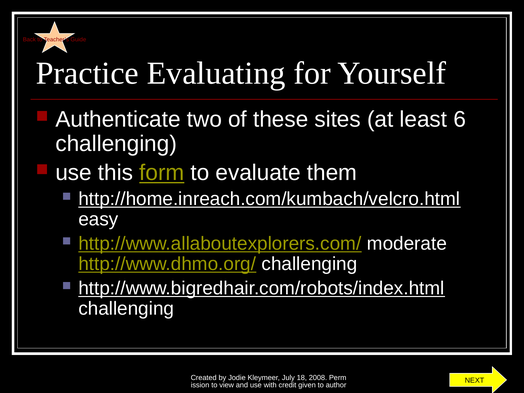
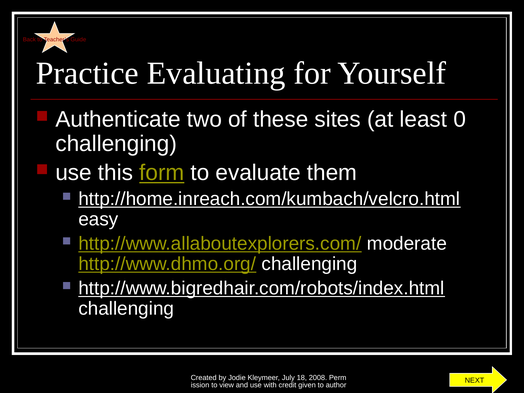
6: 6 -> 0 (460, 119)
